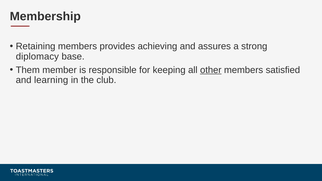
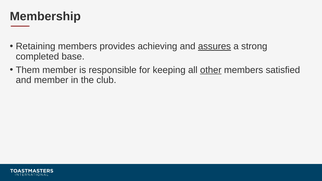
assures underline: none -> present (214, 46)
diplomacy: diplomacy -> completed (37, 57)
and learning: learning -> member (51, 80)
